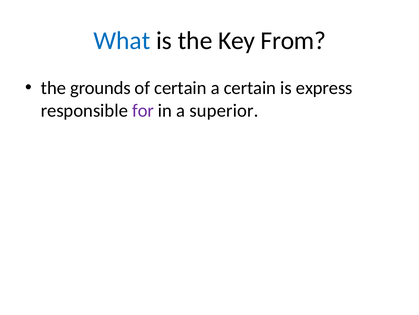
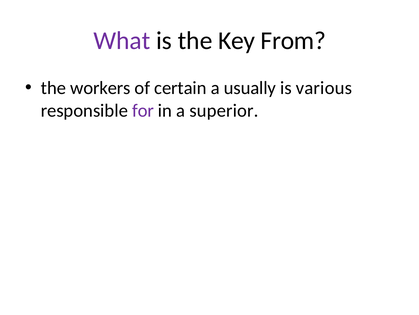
What colour: blue -> purple (122, 41)
grounds: grounds -> workers (100, 88)
a certain: certain -> usually (250, 88)
express: express -> various (324, 88)
